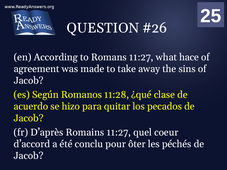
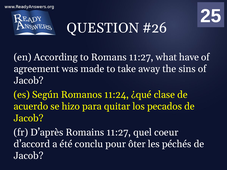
hace: hace -> have (189, 57)
11:28: 11:28 -> 11:24 (117, 95)
